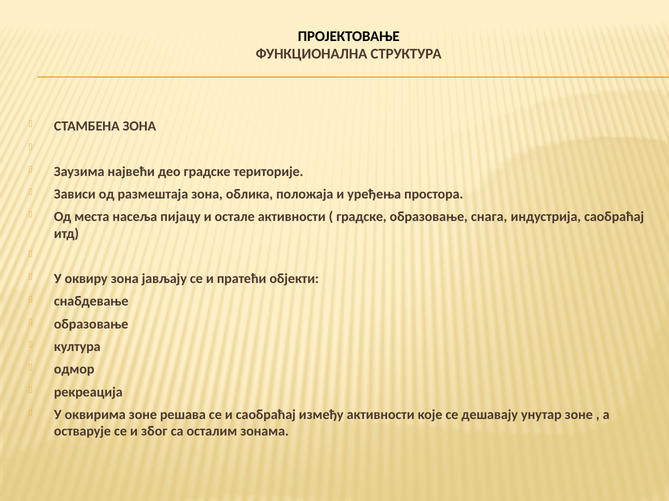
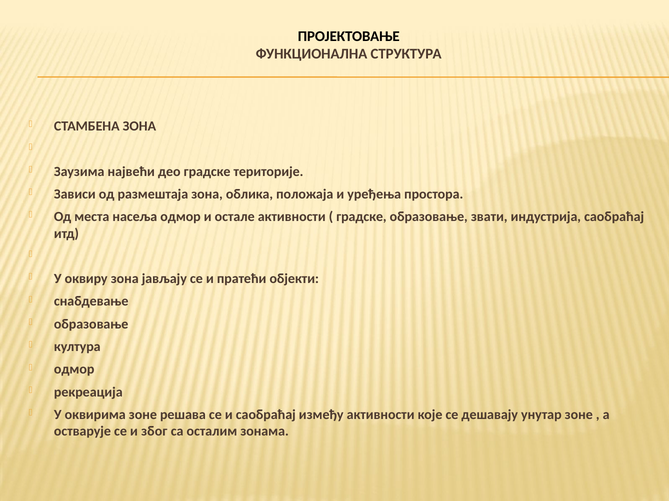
насеља пијацу: пијацу -> одмор (181, 217)
снага: снага -> звати (489, 217)
